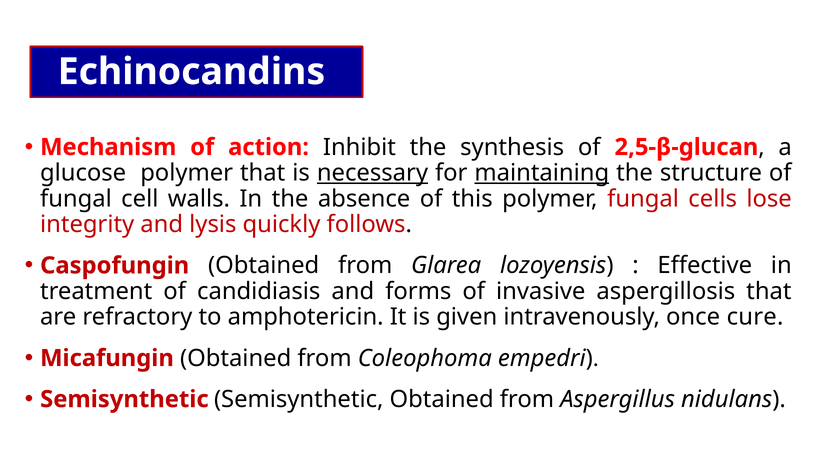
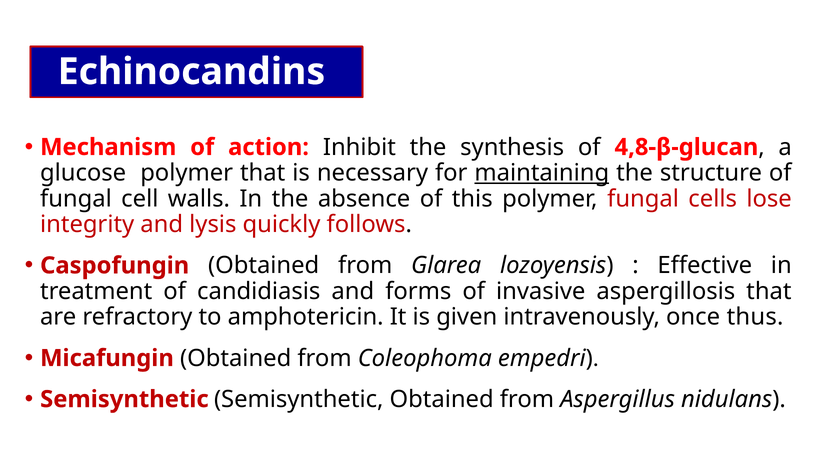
2,5-β-glucan: 2,5-β-glucan -> 4,8-β-glucan (686, 147)
necessary underline: present -> none (372, 173)
cure: cure -> thus (755, 317)
